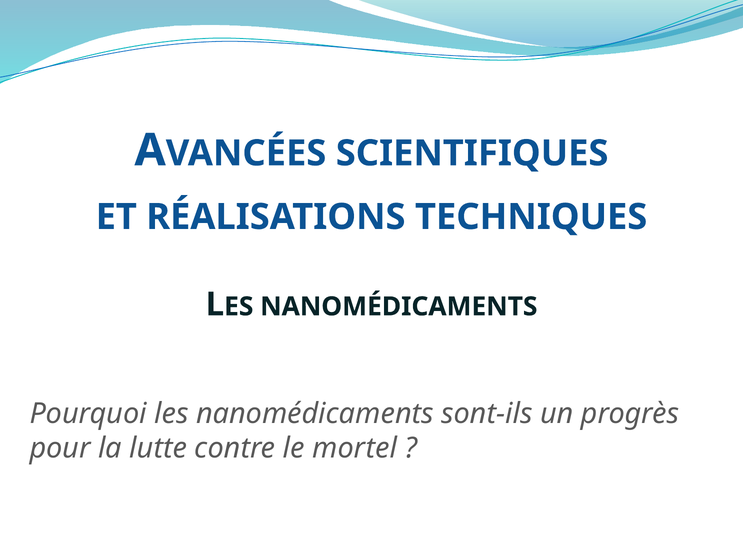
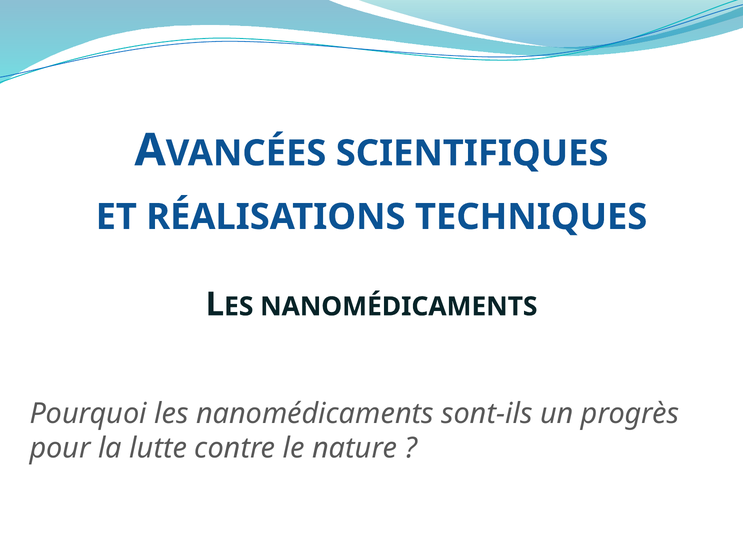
mortel: mortel -> nature (355, 448)
